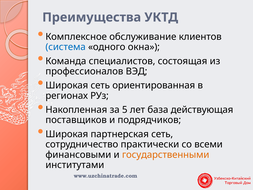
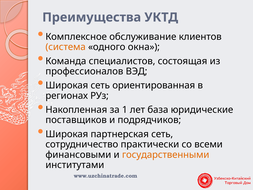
система colour: blue -> orange (66, 47)
5: 5 -> 1 (125, 110)
действующая: действующая -> юридические (202, 110)
